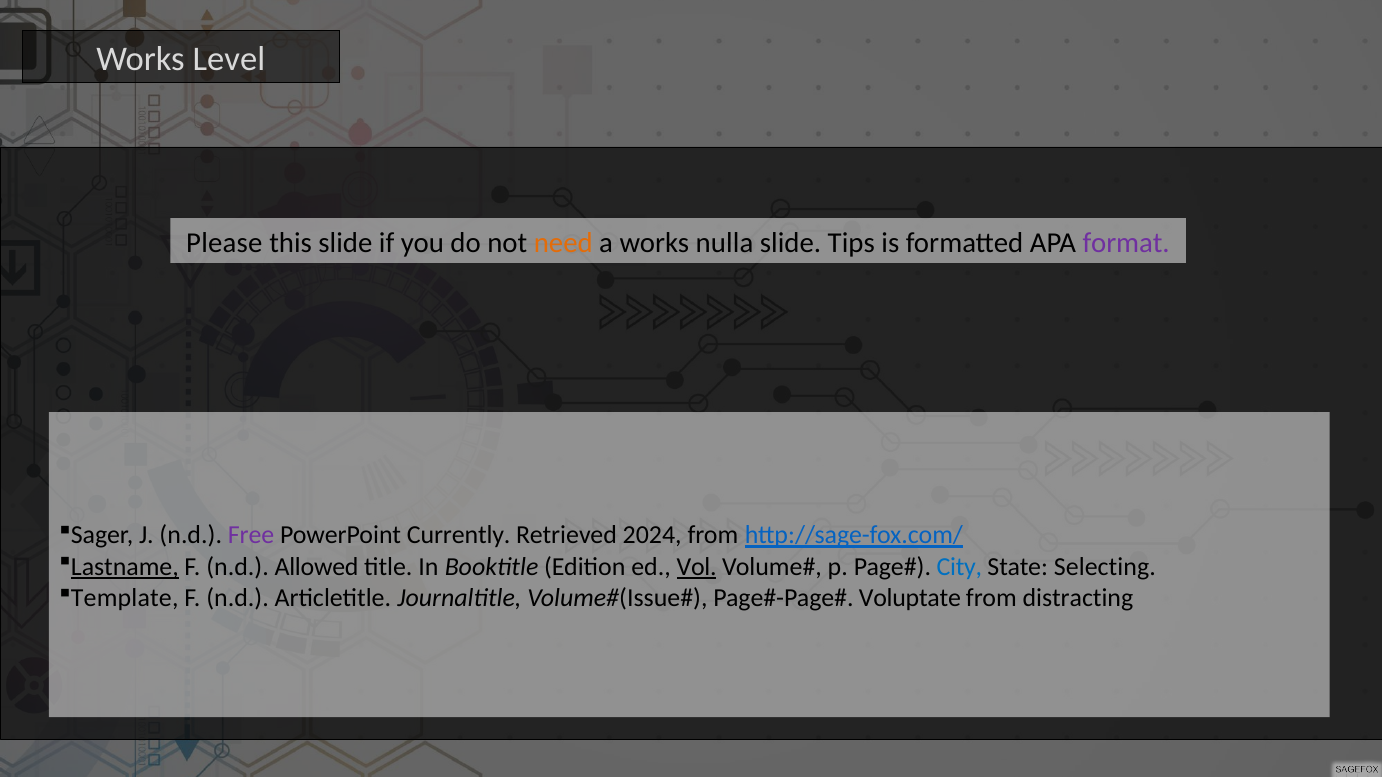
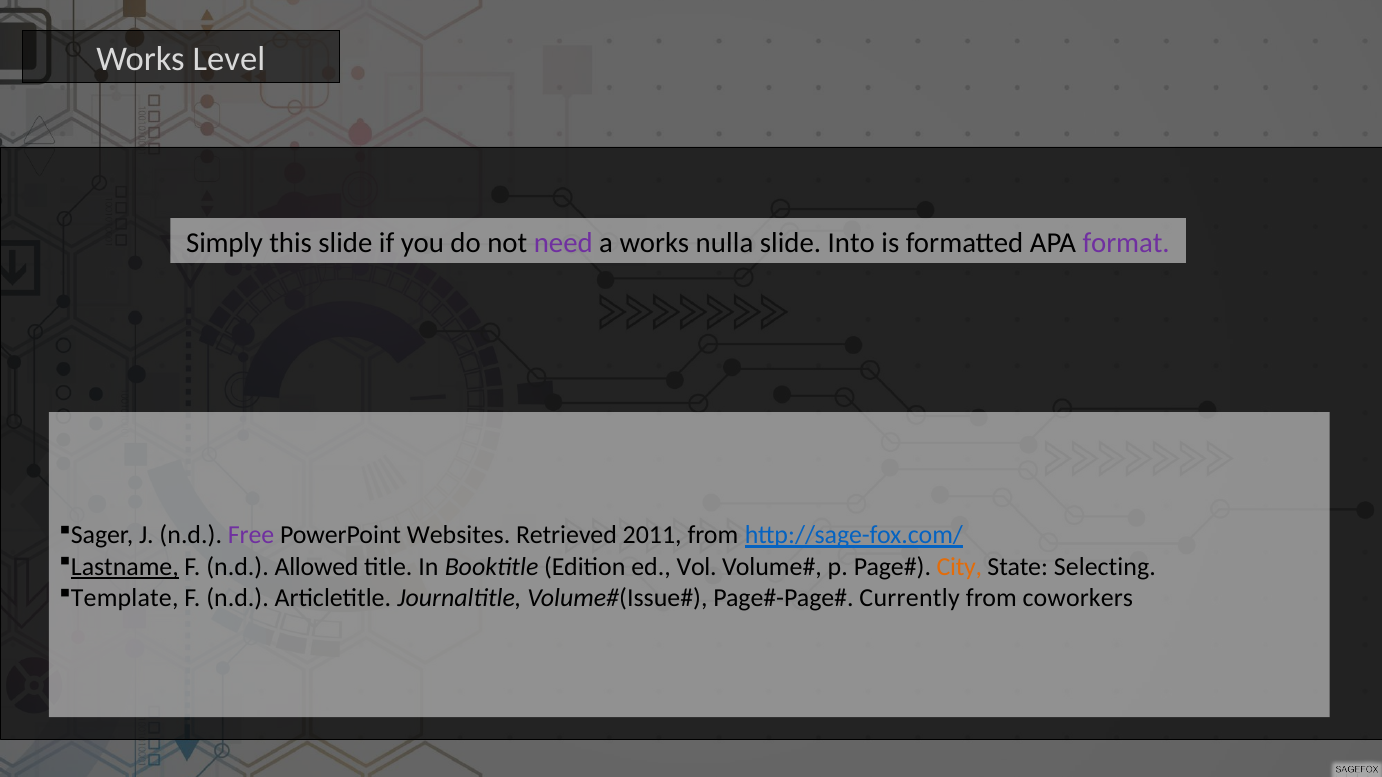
Please: Please -> Simply (225, 243)
need colour: orange -> purple (563, 243)
Tips: Tips -> Into (851, 243)
Currently: Currently -> Websites (459, 535)
2024: 2024 -> 2011 (652, 535)
Vol underline: present -> none (697, 567)
City colour: blue -> orange (959, 567)
Voluptate: Voluptate -> Currently (910, 598)
distracting: distracting -> coworkers (1078, 598)
